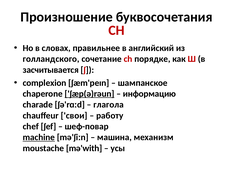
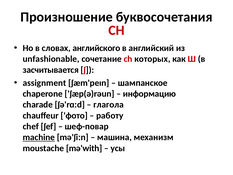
правильнее: правильнее -> английского (96, 48)
голландского: голландского -> unfashionable (51, 59)
порядке: порядке -> которых (152, 59)
complexion: complexion -> assignment (44, 83)
ʃæp(ə)rəun underline: present -> none (90, 94)
свои: свои -> фото (74, 115)
